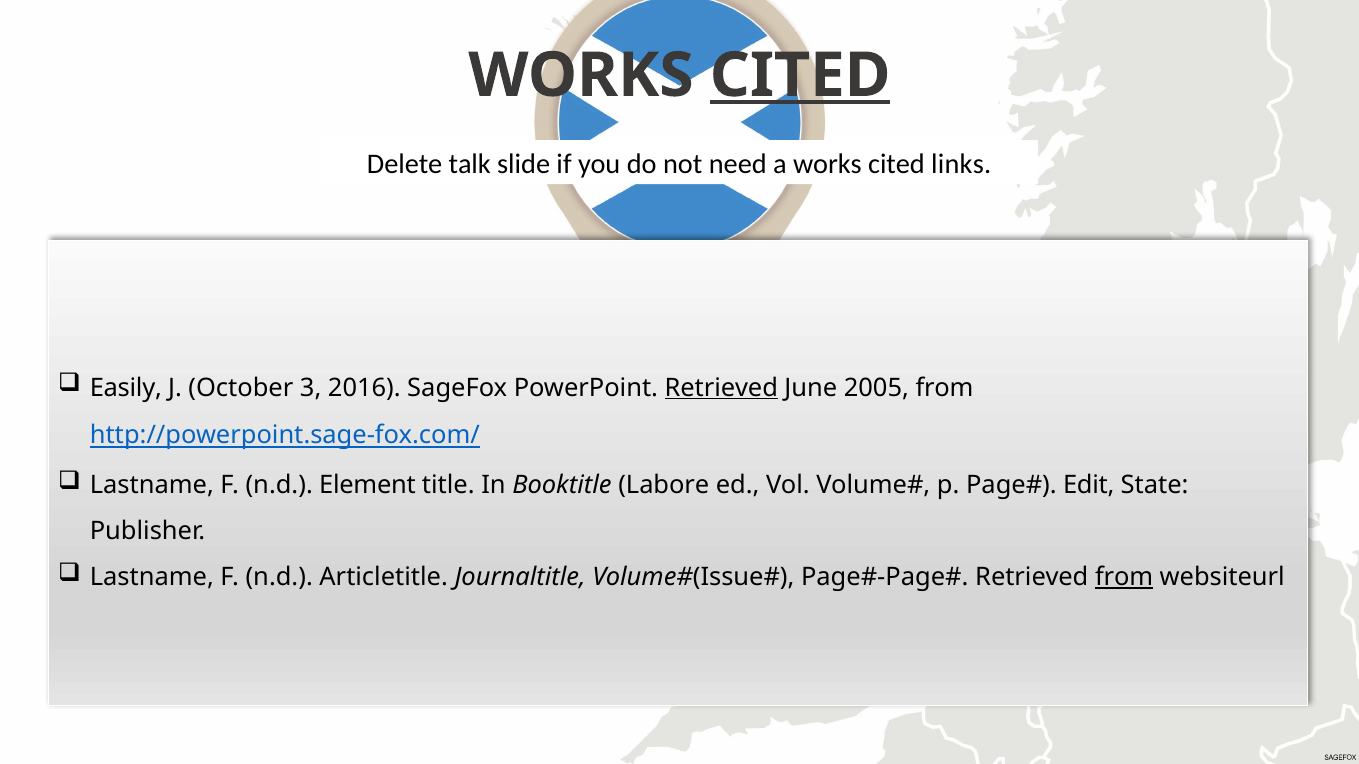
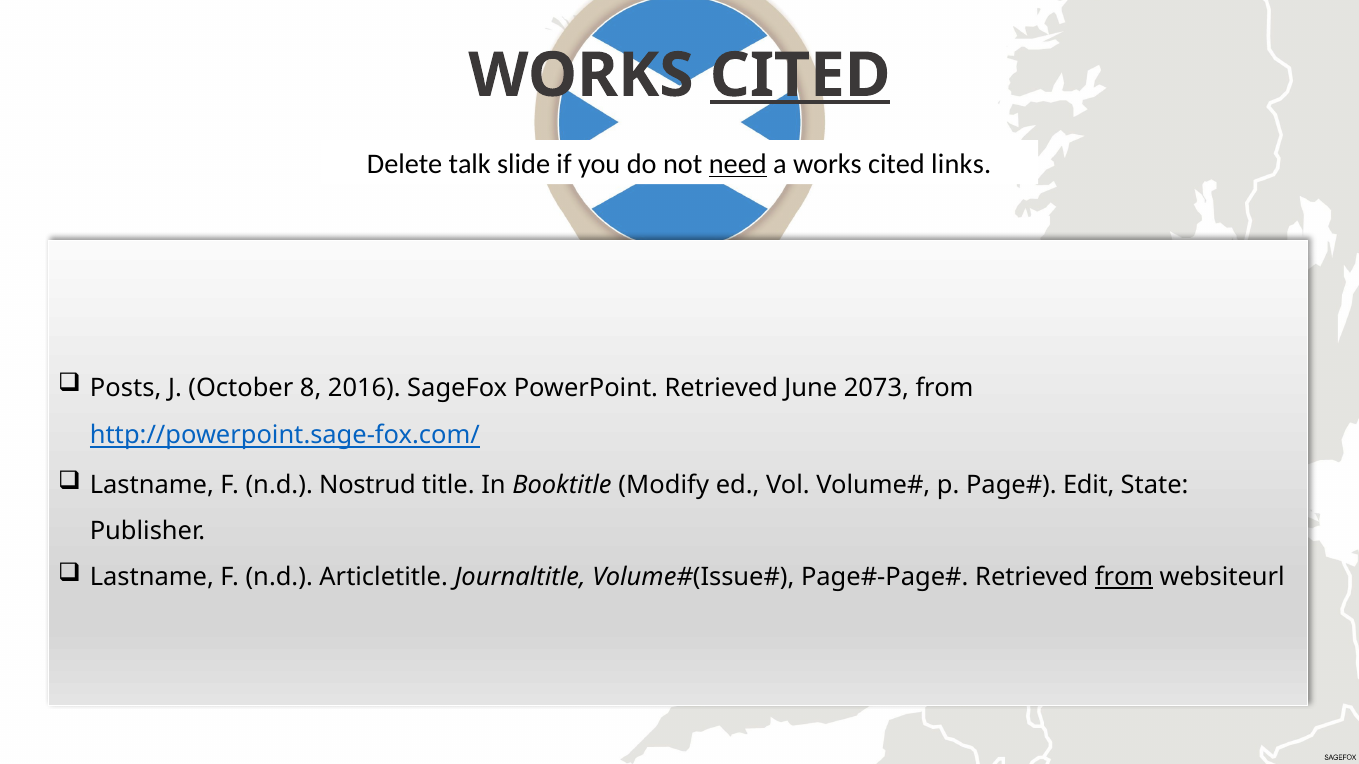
need underline: none -> present (738, 164)
Easily: Easily -> Posts (126, 388)
3: 3 -> 8 (311, 388)
Retrieved underline: present -> none (721, 388)
2005: 2005 -> 2073 (876, 388)
Element: Element -> Nostrud (367, 486)
Labore: Labore -> Modify (664, 486)
